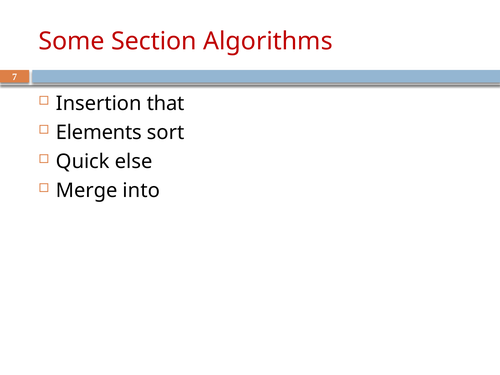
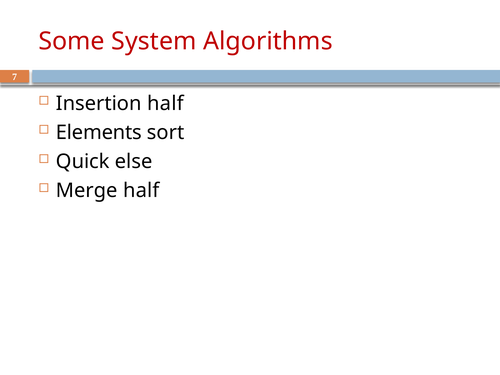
Section: Section -> System (154, 41)
Insertion that: that -> half (165, 103)
Merge into: into -> half (141, 191)
